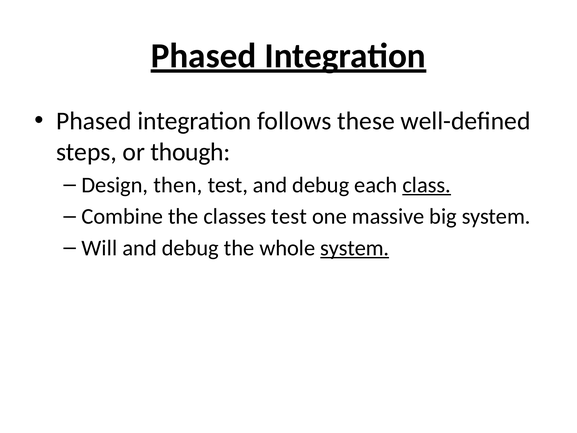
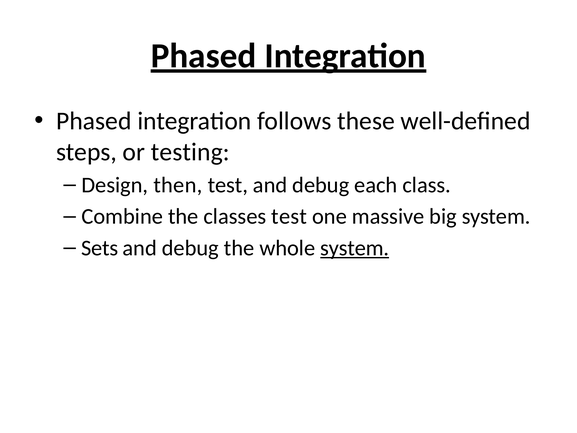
though: though -> testing (190, 152)
class underline: present -> none (427, 185)
Will: Will -> Sets (100, 248)
